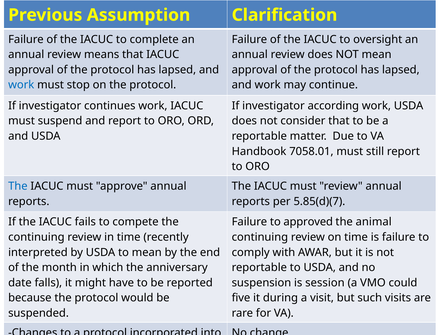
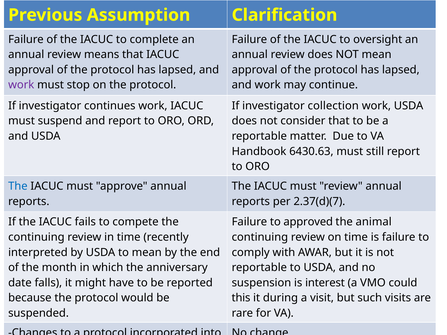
work colour: blue -> purple (21, 85)
according: according -> collection (333, 106)
7058.01: 7058.01 -> 6430.63 (311, 151)
5.85(d)(7: 5.85(d)(7 -> 2.37(d)(7 (319, 202)
session: session -> interest (325, 283)
five: five -> this (241, 298)
